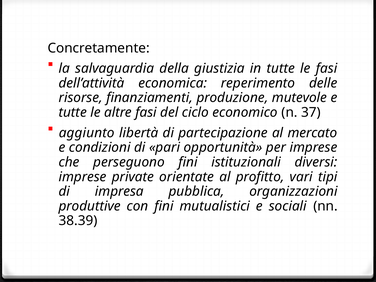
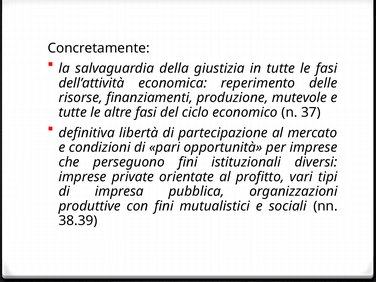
aggiunto: aggiunto -> definitiva (87, 133)
